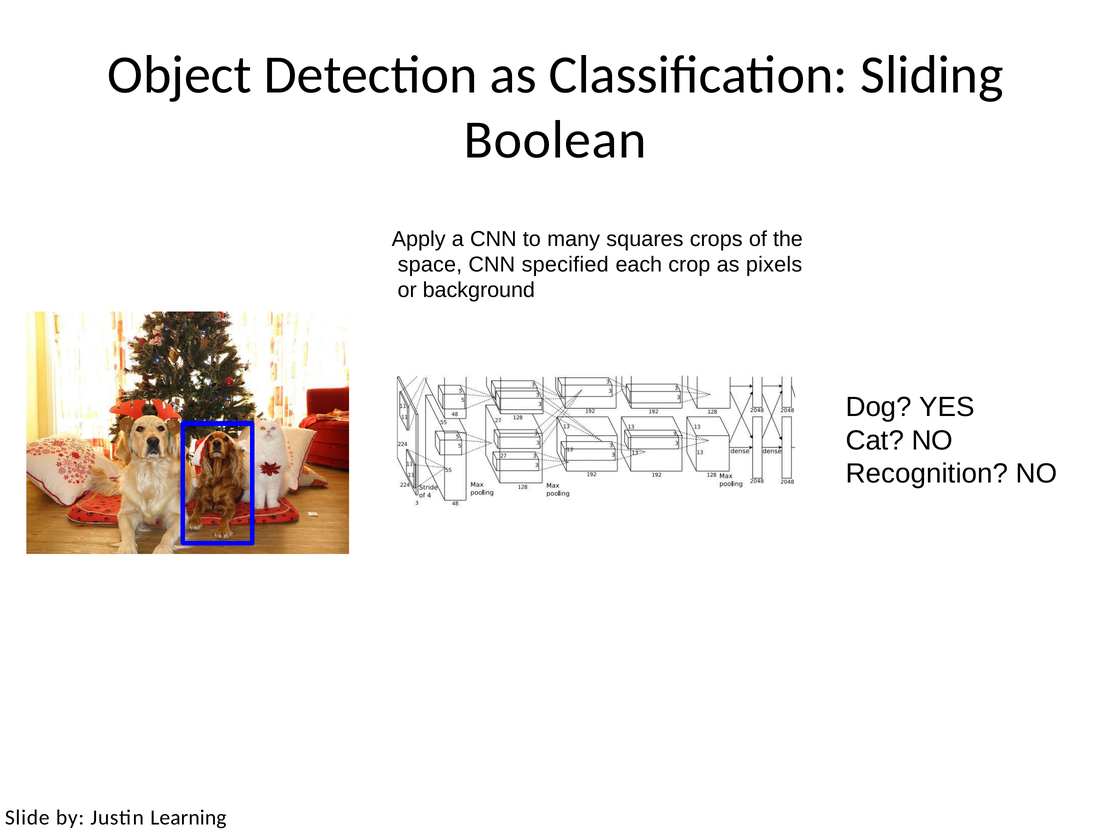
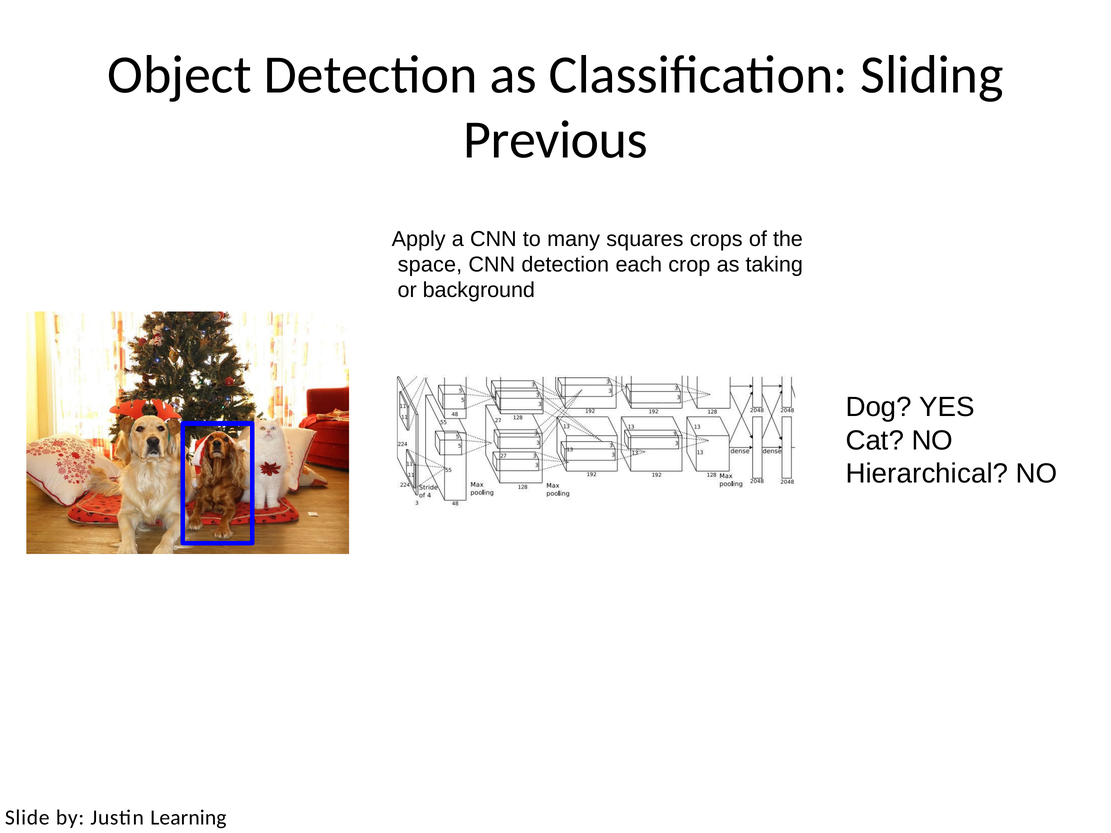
Boolean: Boolean -> Previous (556, 140)
CNN specified: specified -> detection (565, 265)
pixels: pixels -> taking (774, 265)
Recognition: Recognition -> Hierarchical (927, 474)
